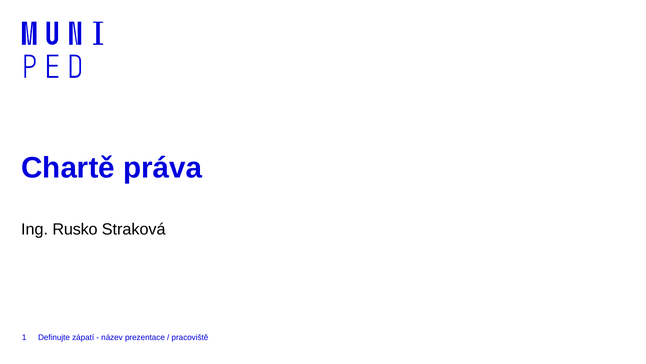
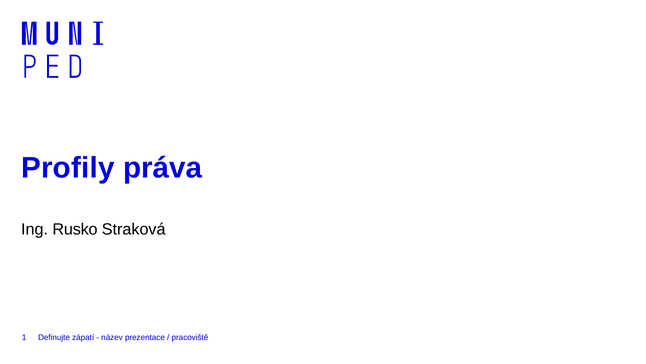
Chartě: Chartě -> Profily (68, 168)
